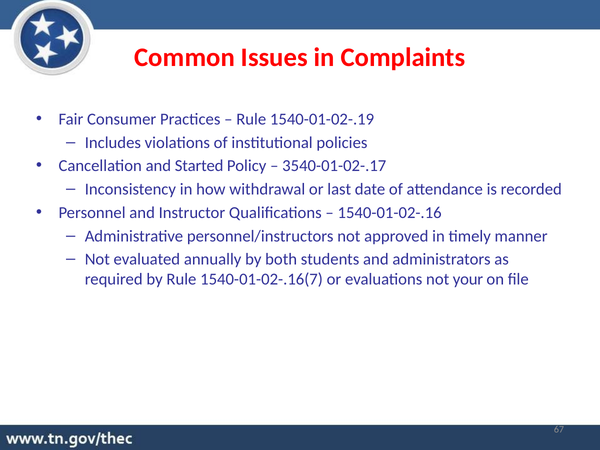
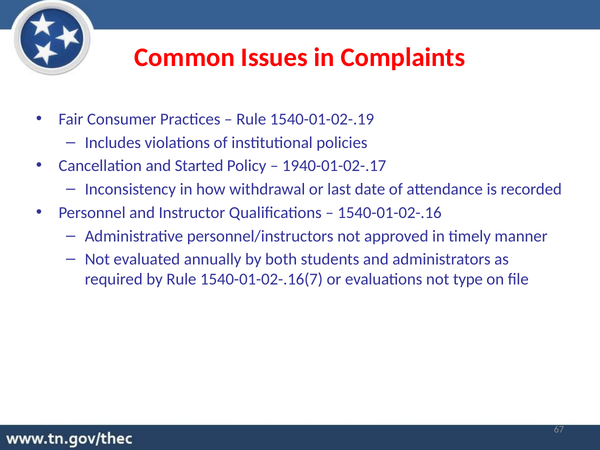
3540-01-02-.17: 3540-01-02-.17 -> 1940-01-02-.17 (334, 166)
your: your -> type (468, 279)
